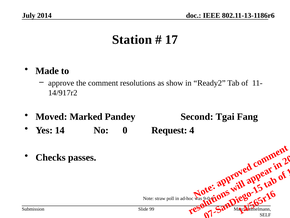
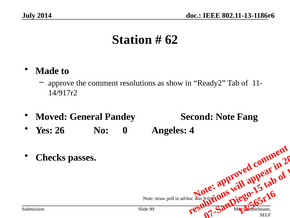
17: 17 -> 62 (171, 40)
Marked: Marked -> General (86, 117)
Second Tgai: Tgai -> Note (225, 117)
14: 14 -> 26 (60, 130)
Request: Request -> Angeles (169, 130)
